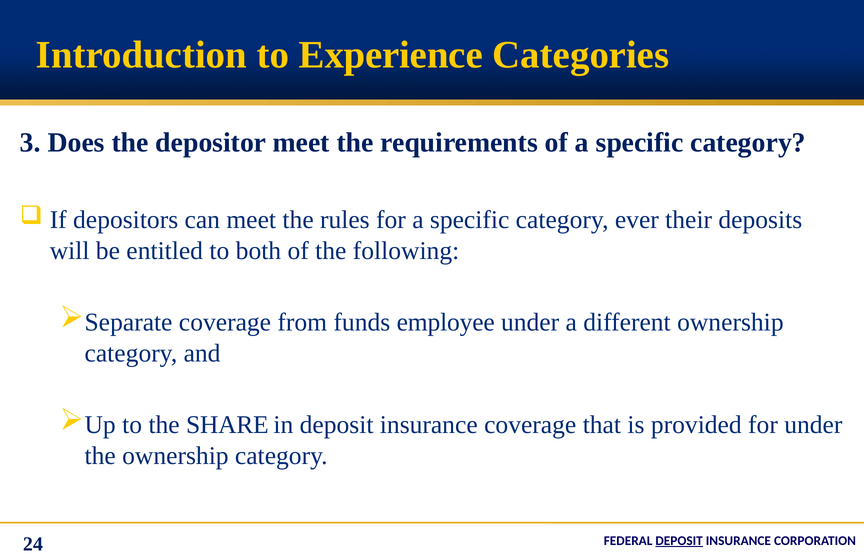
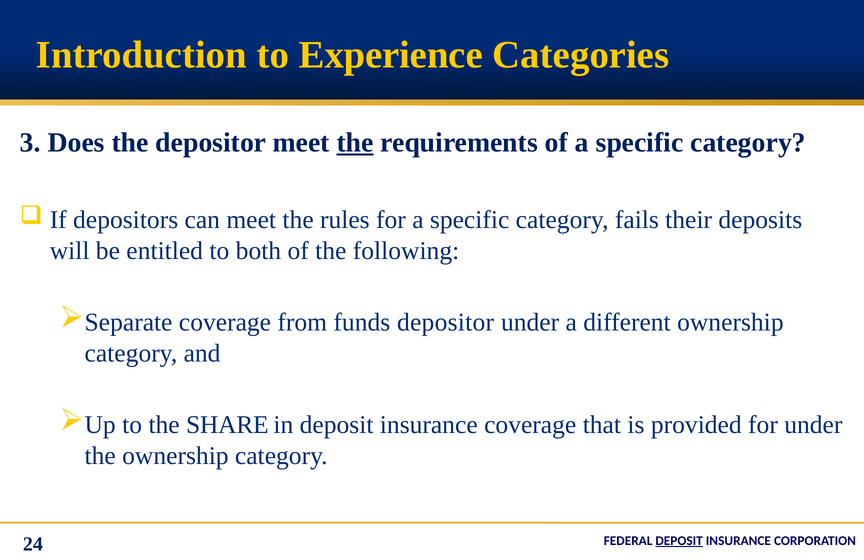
the underline: none -> present (355, 143)
ever: ever -> fails (637, 220)
funds employee: employee -> depositor (446, 322)
